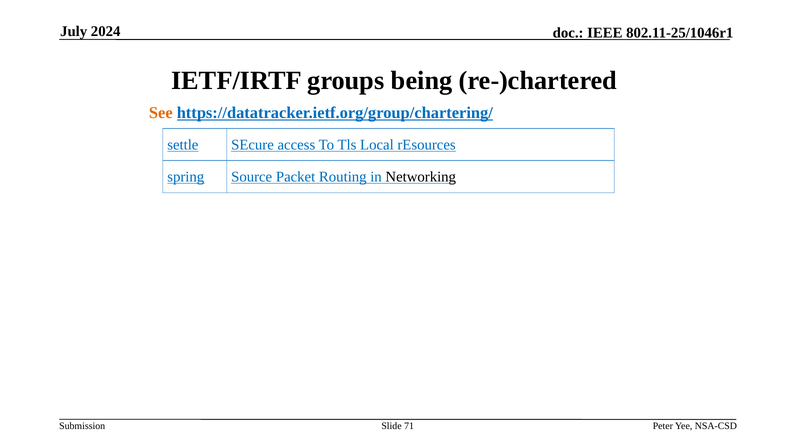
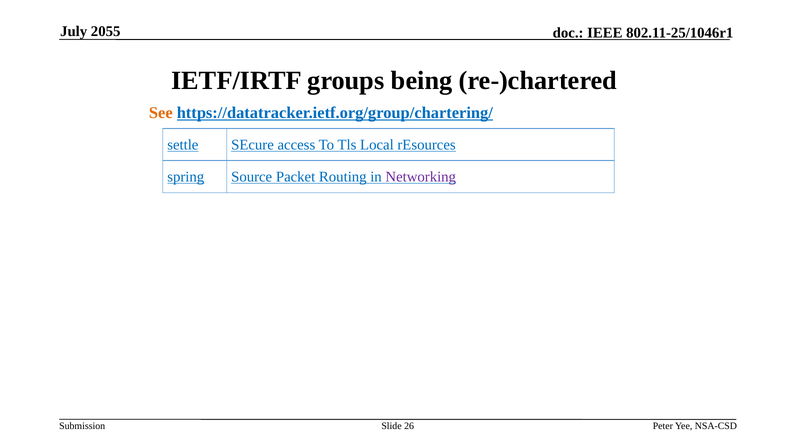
2024: 2024 -> 2055 (106, 31)
Networking colour: black -> purple (421, 177)
71: 71 -> 26 (409, 426)
